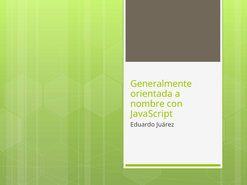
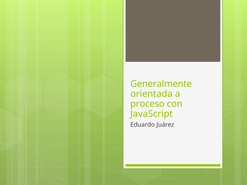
nombre: nombre -> proceso (147, 104)
